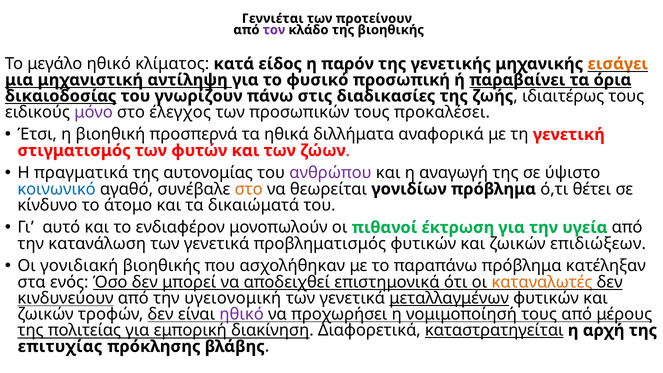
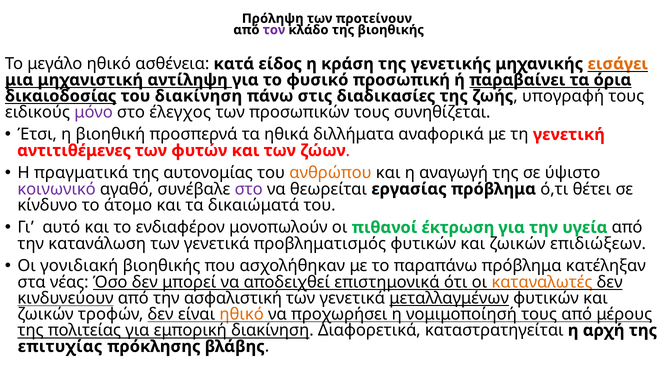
Γεννιέται: Γεννιέται -> Πρόληψη (273, 19)
κλίματος: κλίματος -> ασθένεια (172, 64)
παρόν: παρόν -> κράση (347, 64)
του γνωρίζουν: γνωρίζουν -> διακίνηση (198, 96)
ιδιαιτέρως: ιδιαιτέρως -> υπογραφή (563, 96)
προκαλέσει: προκαλέσει -> συνηθίζεται (442, 112)
στιγματισμός: στιγματισμός -> αντιτιθέμενες (74, 151)
ανθρώπου colour: purple -> orange (330, 173)
κοινωνικό colour: blue -> purple (57, 189)
στο colour: orange -> purple (249, 189)
γονιδίων: γονιδίων -> εργασίας (409, 189)
ενός: ενός -> νέας (69, 282)
υγειονομική: υγειονομική -> ασφαλιστική (233, 298)
ηθικό colour: purple -> orange (242, 314)
καταστρατηγείται underline: present -> none (494, 330)
